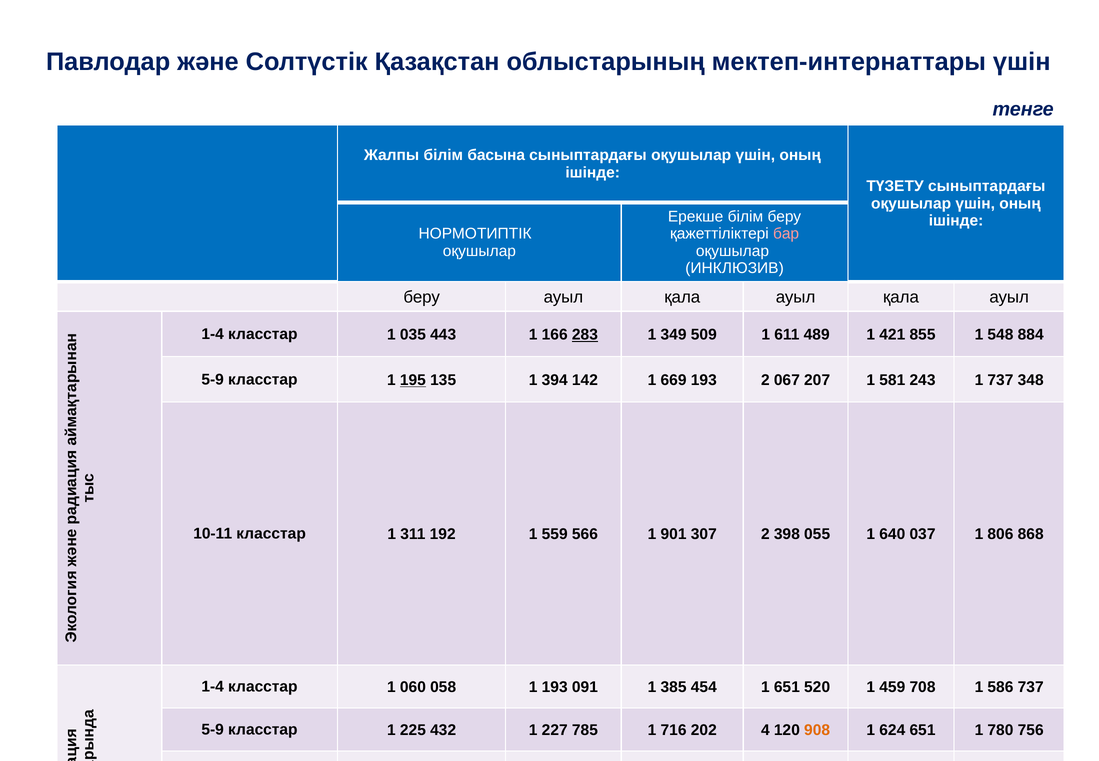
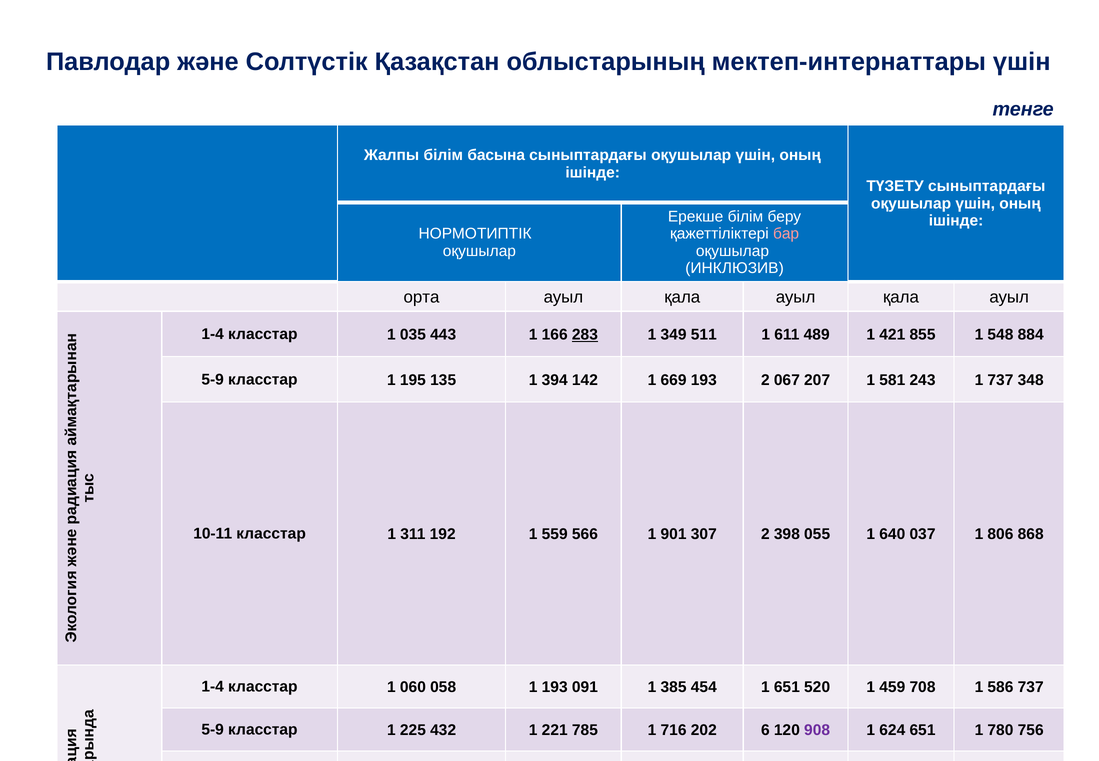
беру: беру -> орта (422, 297)
349 509: 509 -> 511 (704, 335)
195 underline: present -> none (413, 380)
227: 227 -> 221 (555, 730)
4: 4 -> 6 (765, 730)
908 colour: orange -> purple (817, 730)
